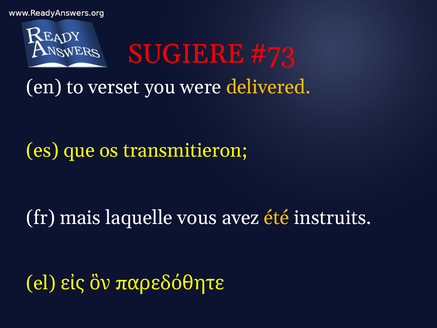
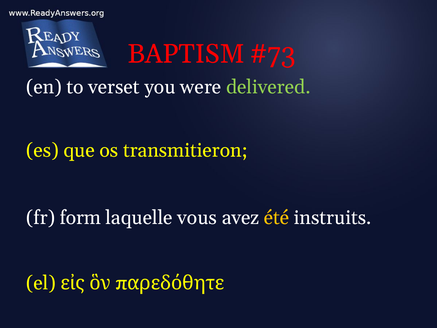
SUGIERE: SUGIERE -> BAPTISM (186, 54)
delivered colour: yellow -> light green (268, 87)
mais: mais -> form (80, 218)
